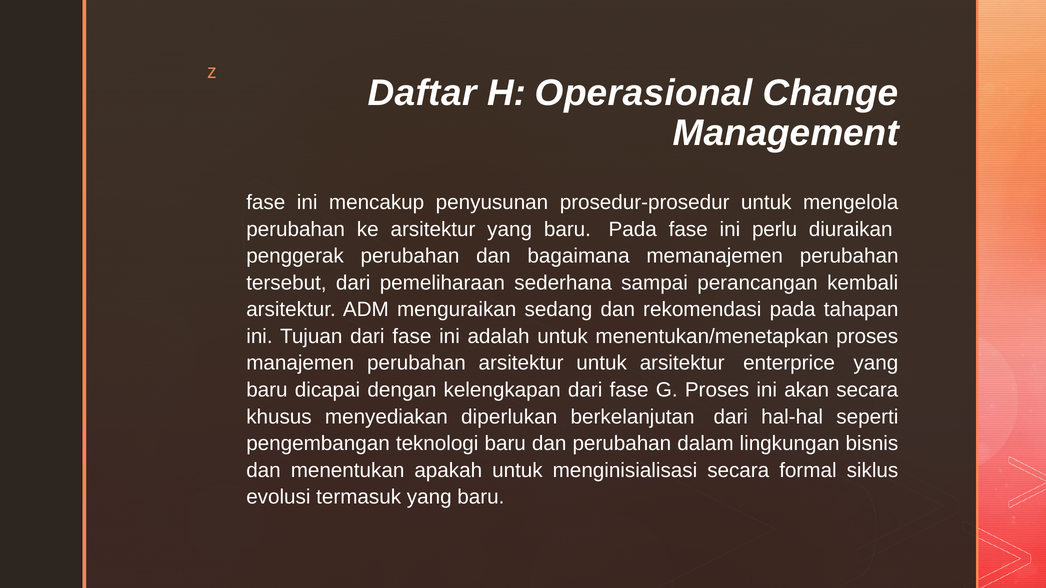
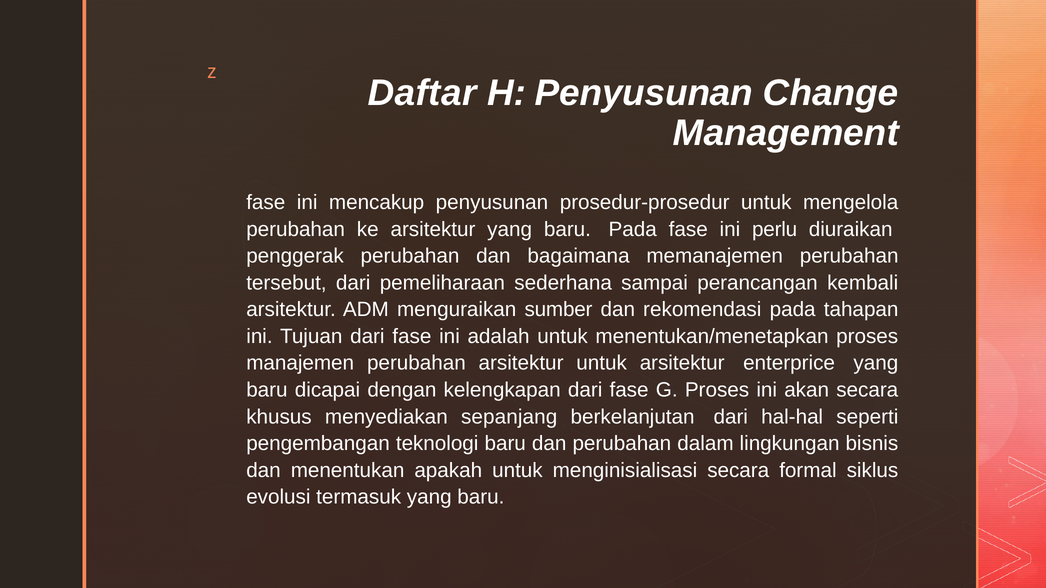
H Operasional: Operasional -> Penyusunan (644, 93)
sedang: sedang -> sumber (559, 310)
diperlukan: diperlukan -> sepanjang (509, 417)
